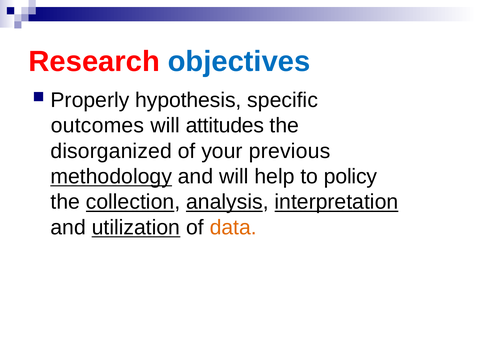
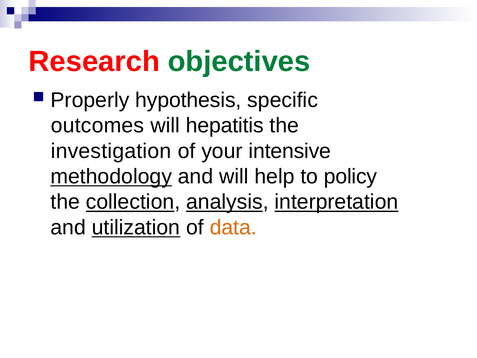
objectives colour: blue -> green (239, 62)
attitudes: attitudes -> hepatitis (225, 126)
disorganized: disorganized -> investigation (111, 151)
previous: previous -> intensive (290, 151)
